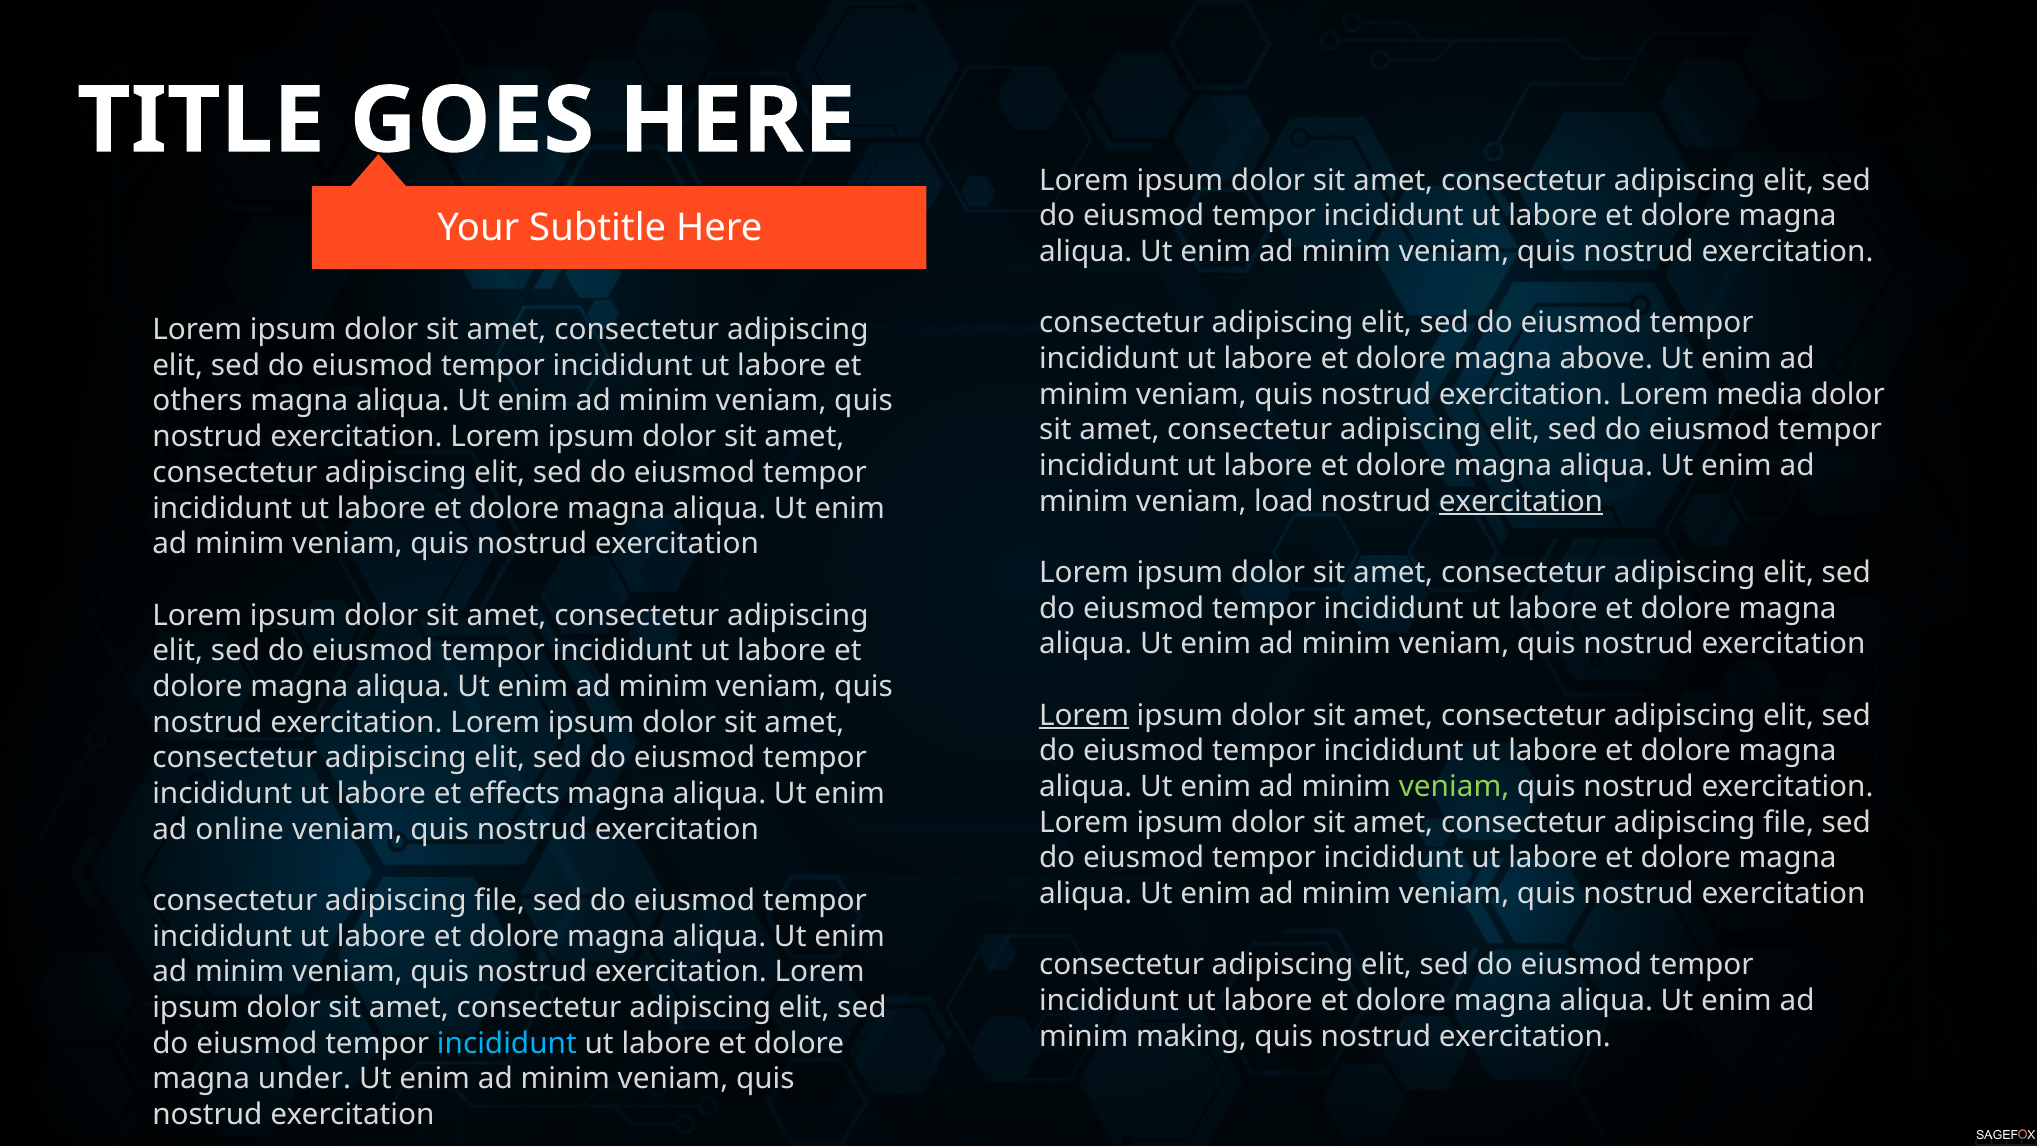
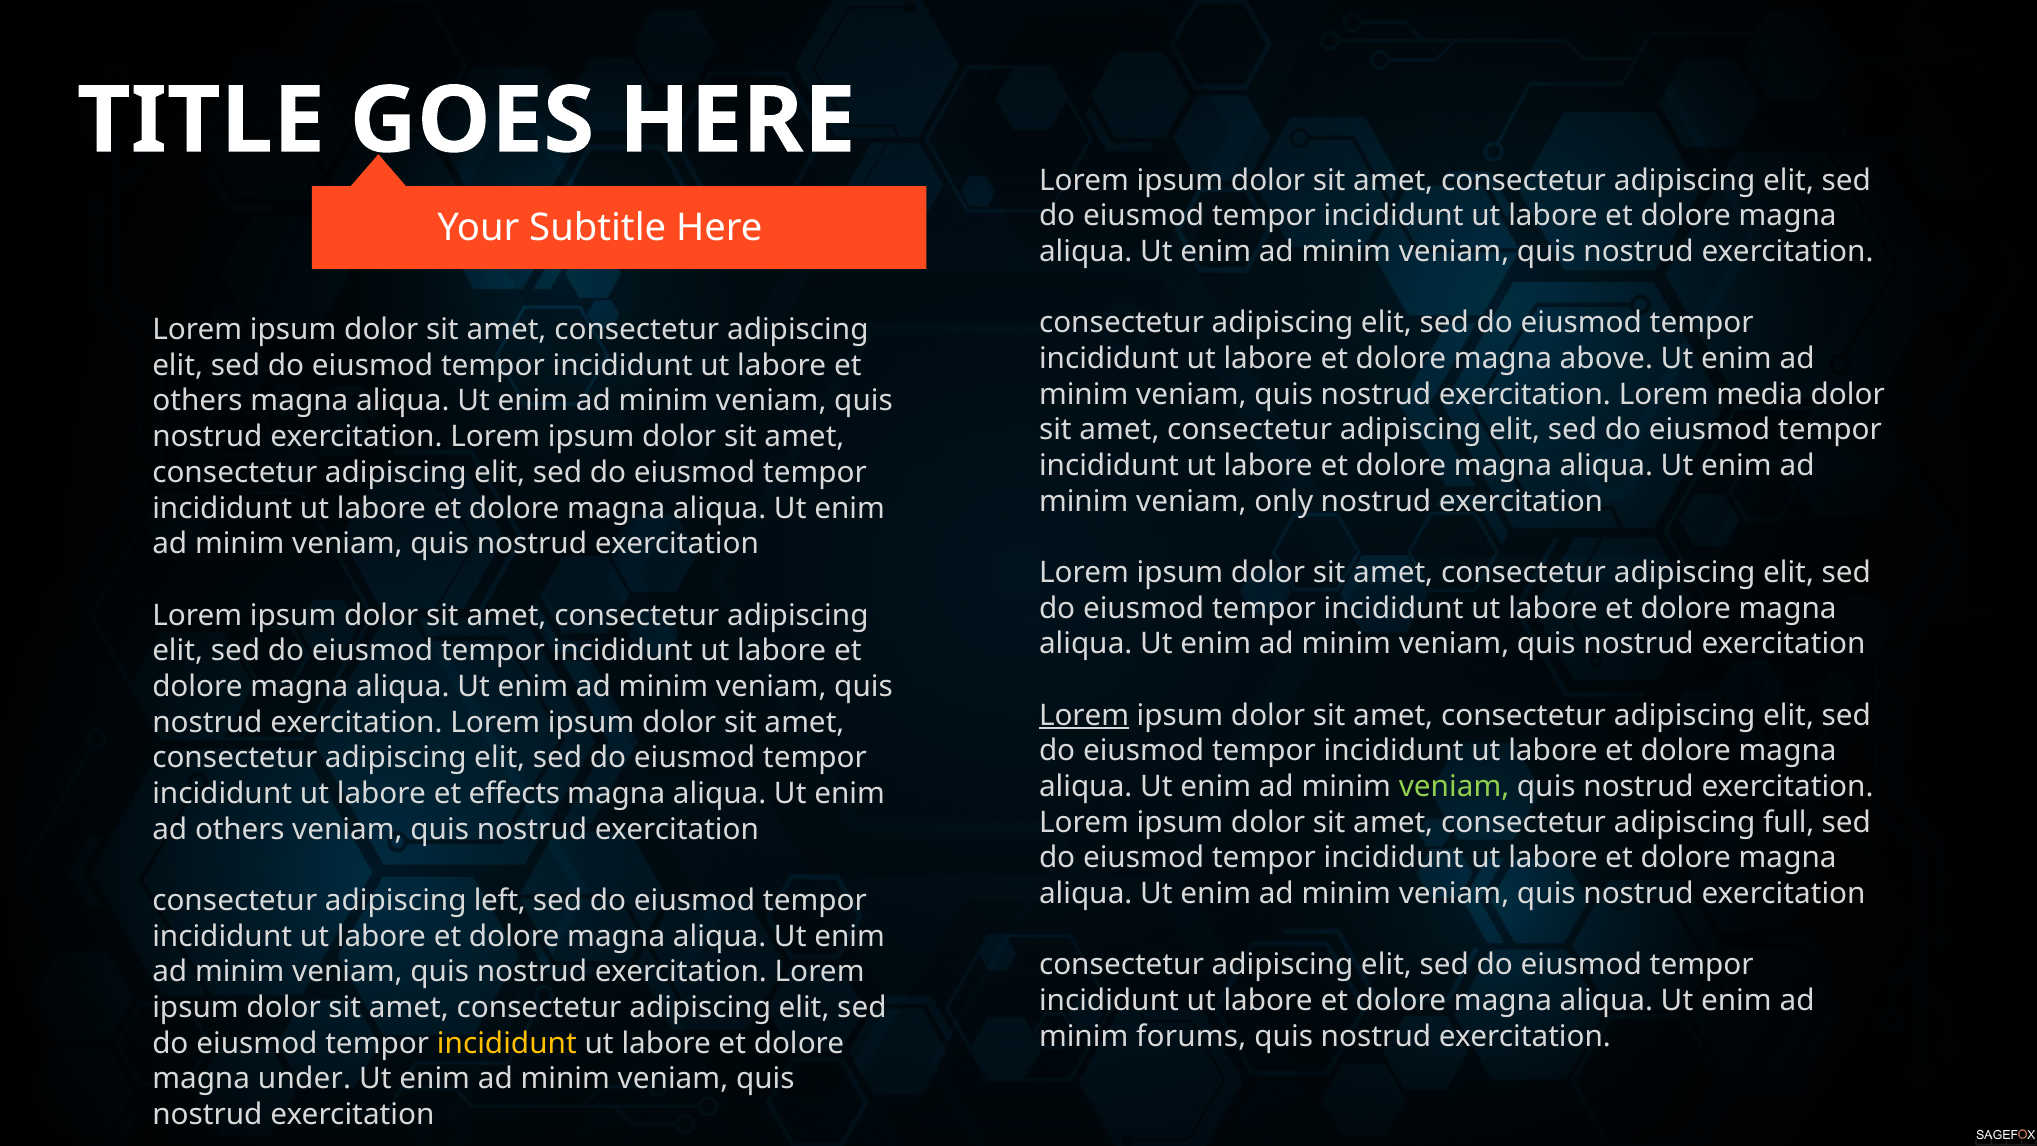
load: load -> only (1284, 501)
exercitation underline: present -> none (1521, 501)
amet consectetur adipiscing file: file -> full (1789, 822)
ad online: online -> others (240, 829)
file: file -> left (500, 900)
making: making -> forums (1191, 1036)
incididunt colour: light blue -> yellow (507, 1043)
